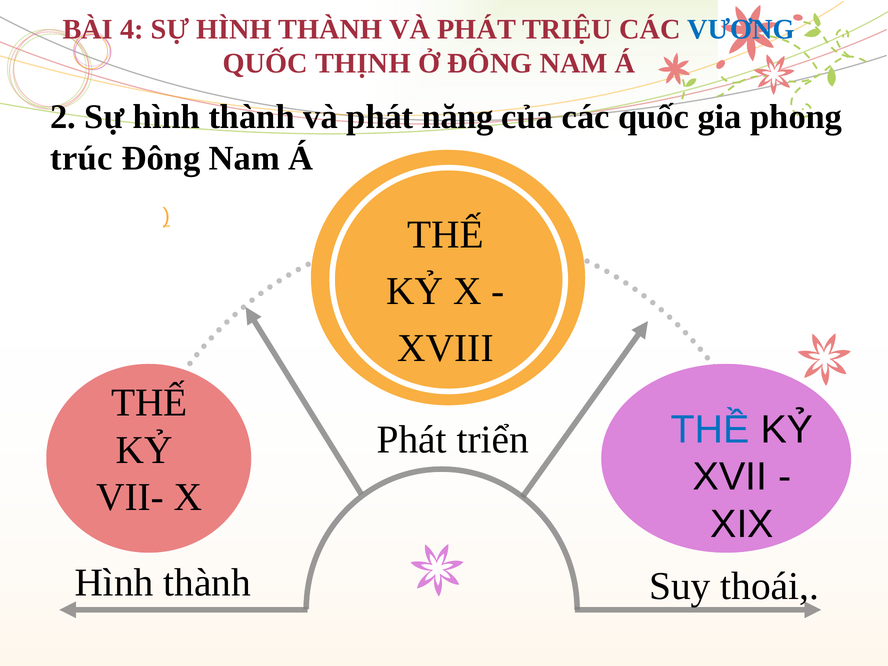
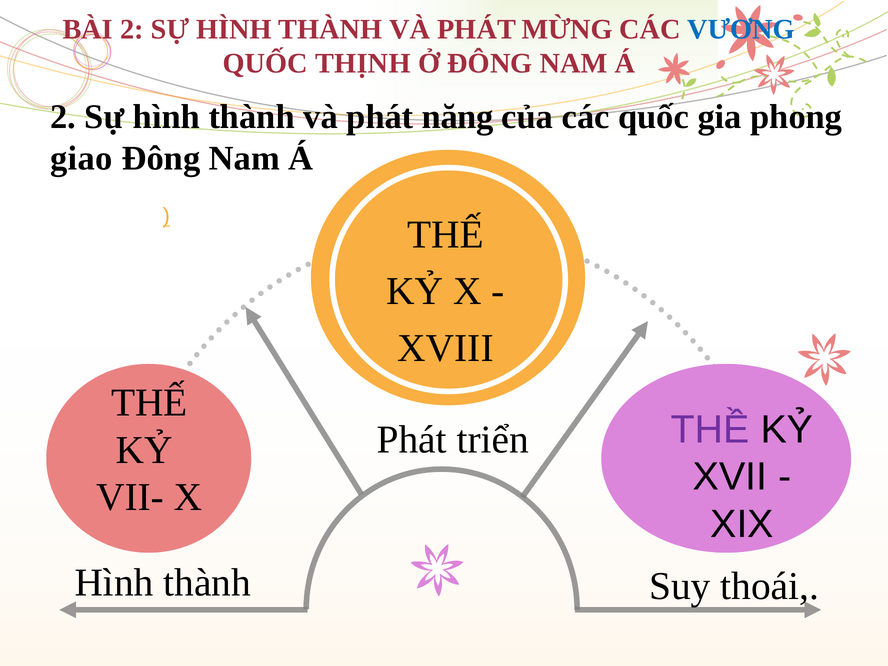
BÀI 4: 4 -> 2 (132, 29)
TRIỆU: TRIỆU -> MỪNG (567, 29)
trúc: trúc -> giao (81, 158)
THỀ colour: blue -> purple (710, 430)
